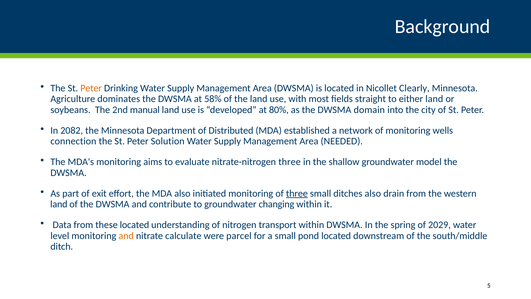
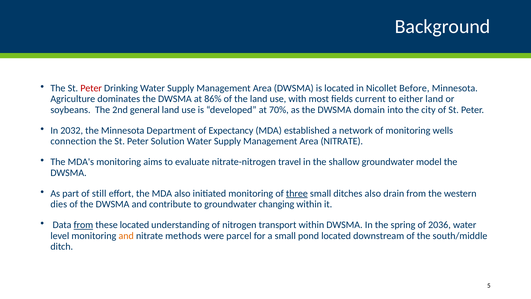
Peter colour: orange -> red (91, 88)
Clearly: Clearly -> Before (414, 88)
58%: 58% -> 86% (213, 99)
straight: straight -> current (370, 99)
manual: manual -> general (145, 110)
80%: 80% -> 70% (279, 110)
2082: 2082 -> 2032 (72, 130)
Distributed: Distributed -> Expectancy (231, 130)
Area NEEDED: NEEDED -> NITRATE (342, 141)
nitrate-nitrogen three: three -> travel (290, 162)
exit: exit -> still (99, 193)
land: land -> dies (59, 204)
from underline: none -> present (83, 225)
2029: 2029 -> 2036 (439, 225)
calculate: calculate -> methods (183, 235)
